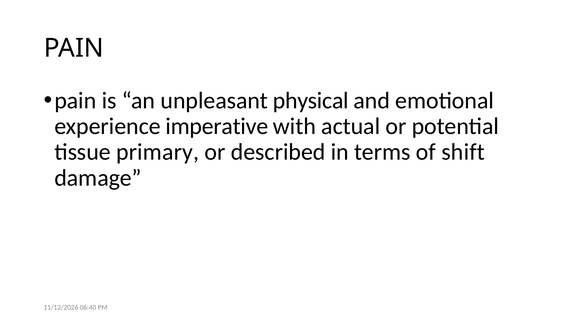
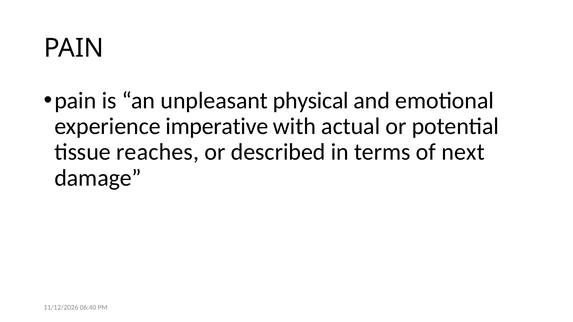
primary: primary -> reaches (158, 152)
shift: shift -> next (463, 152)
